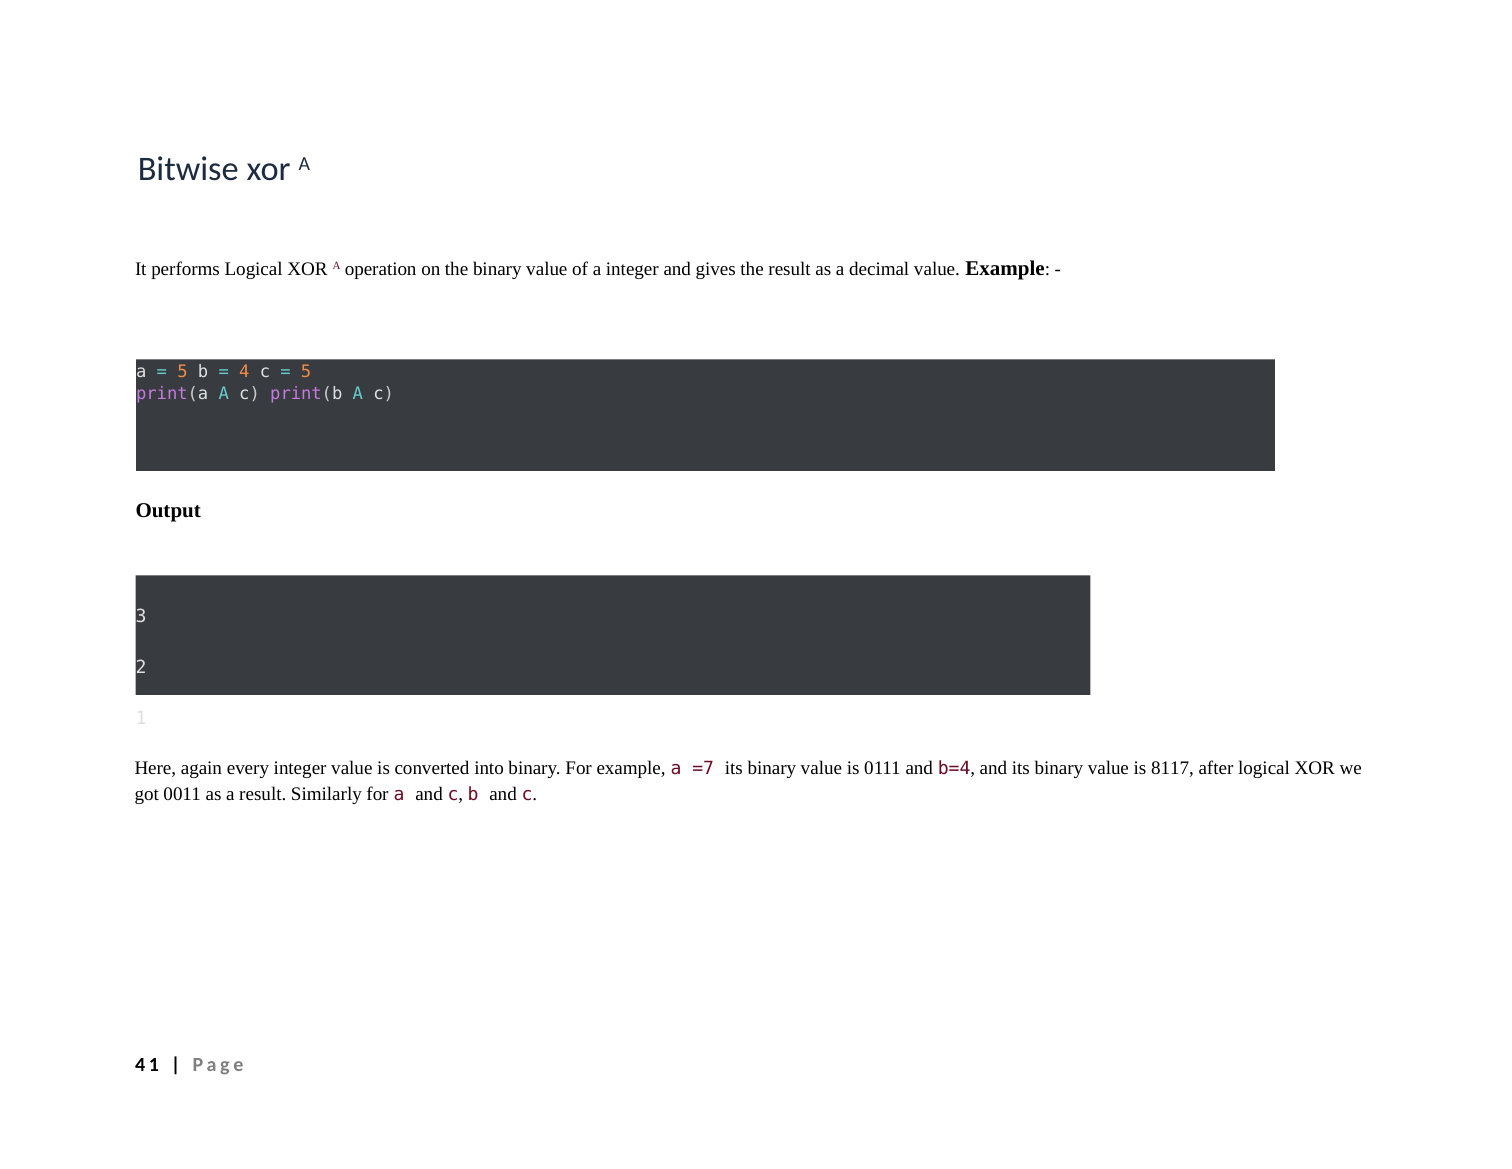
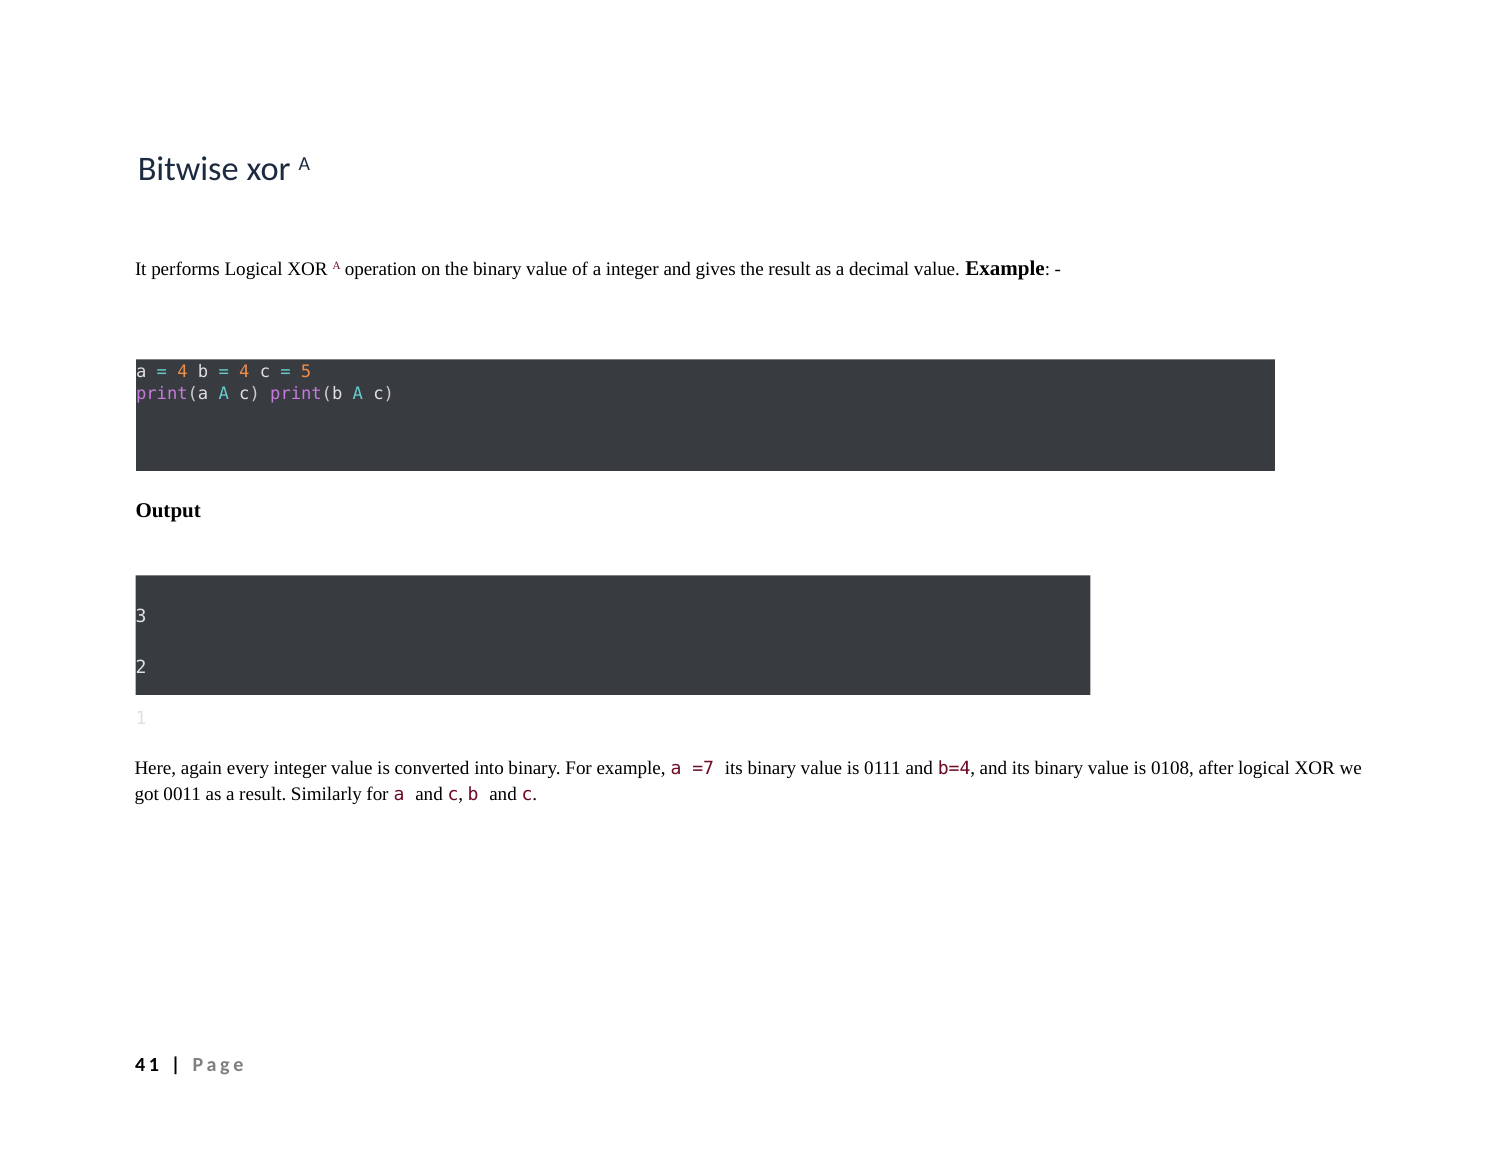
5: 5 -> 4 (182, 372)
8117: 8117 -> 0108 (1173, 768)
